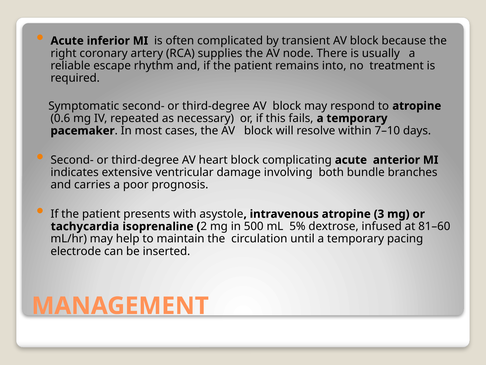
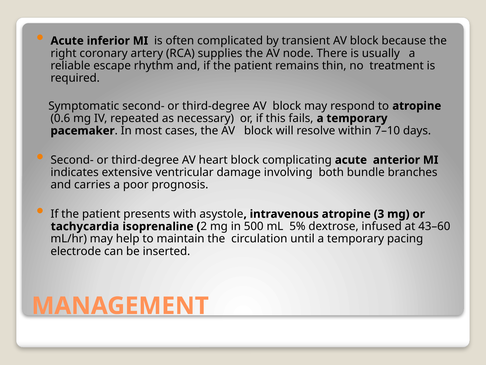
into: into -> thin (334, 66)
81–60: 81–60 -> 43–60 (434, 226)
